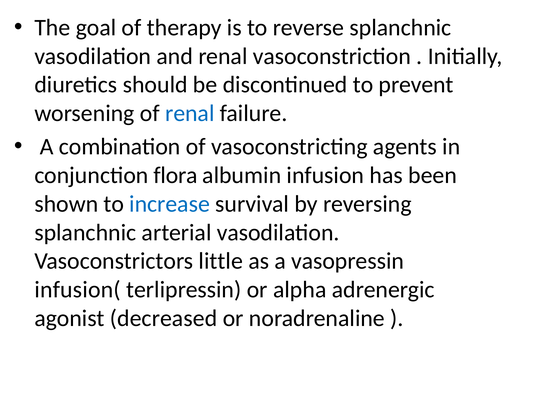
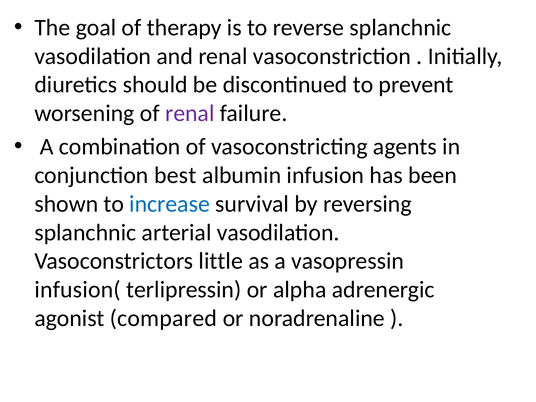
renal colour: blue -> purple (190, 113)
flora: flora -> best (175, 175)
decreased: decreased -> compared (163, 318)
